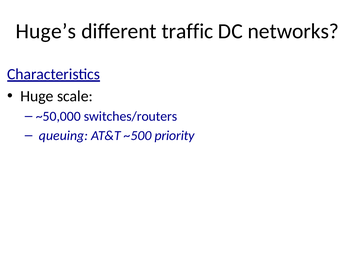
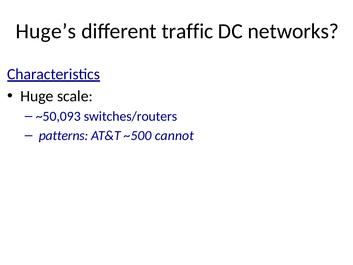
~50,000: ~50,000 -> ~50,093 (58, 116)
queuing: queuing -> patterns (64, 135)
priority: priority -> cannot (174, 135)
